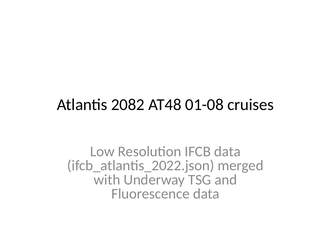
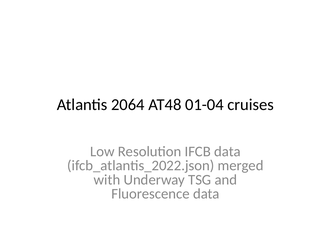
2082: 2082 -> 2064 (128, 105)
01-08: 01-08 -> 01-04 (204, 105)
